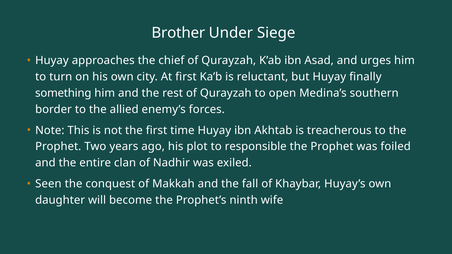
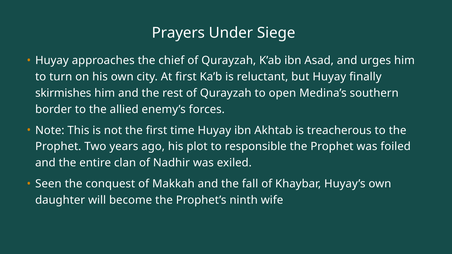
Brother: Brother -> Prayers (178, 33)
something: something -> skirmishes (63, 93)
